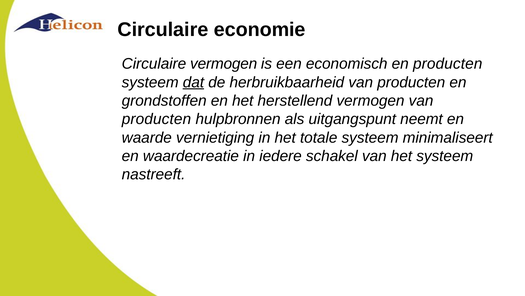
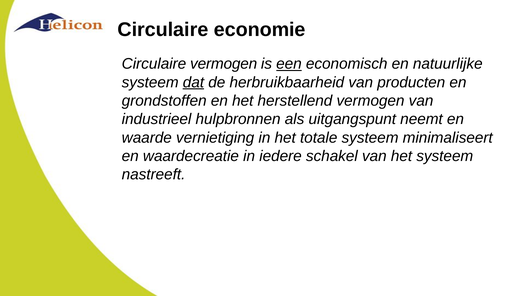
een underline: none -> present (289, 64)
en producten: producten -> natuurlijke (448, 64)
producten: producten -> industrieel (157, 119)
